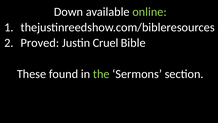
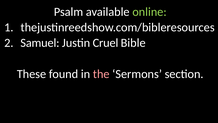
Down: Down -> Psalm (68, 12)
Proved: Proved -> Samuel (40, 43)
the colour: light green -> pink (101, 74)
